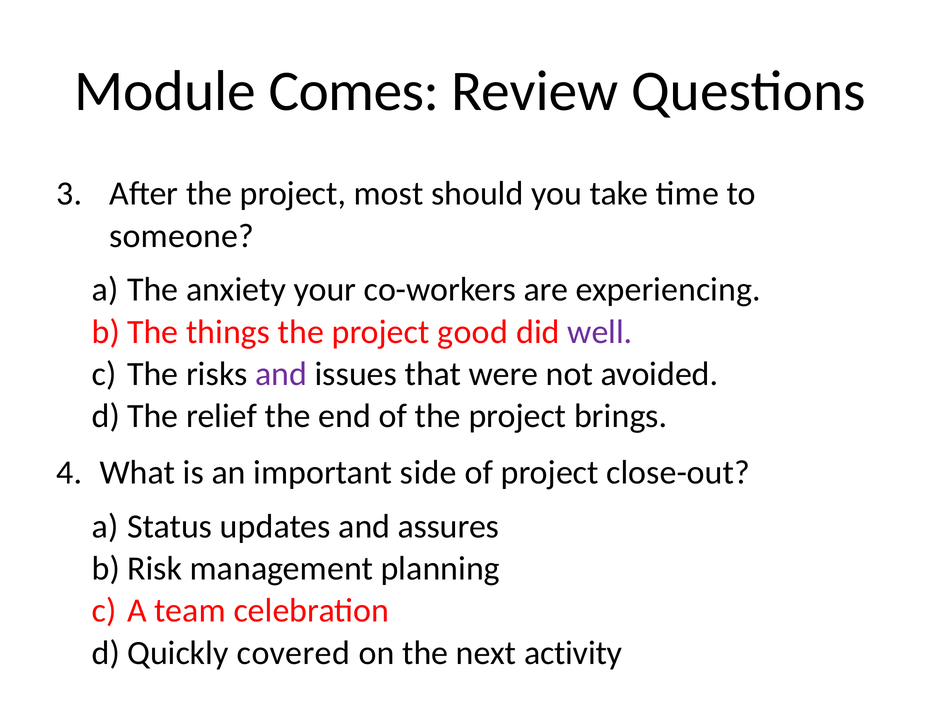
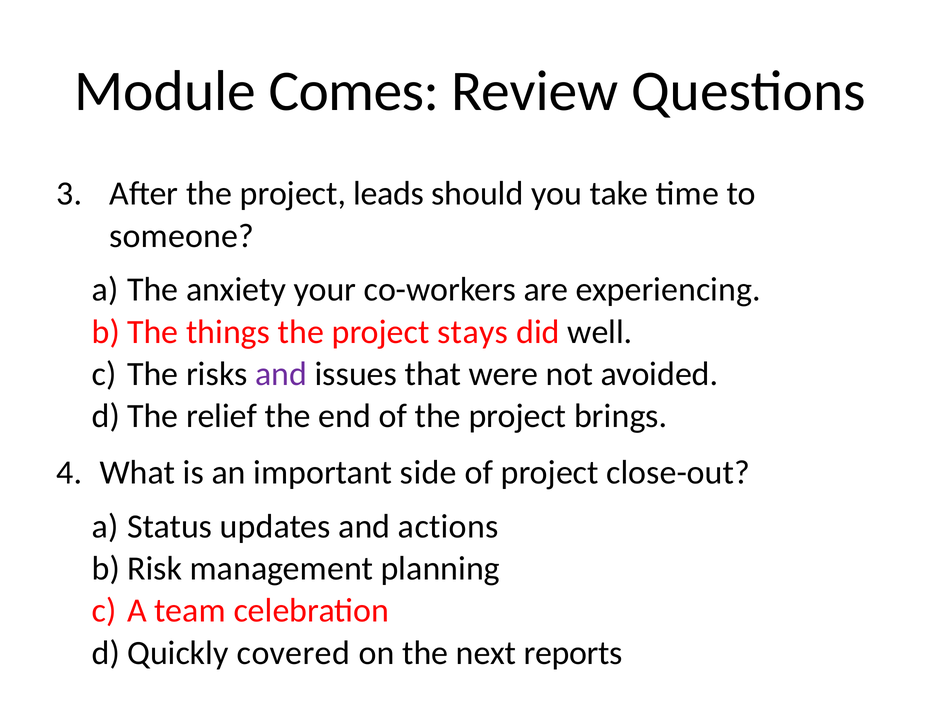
most: most -> leads (389, 194)
good: good -> stays (473, 332)
well colour: purple -> black (600, 332)
assures: assures -> actions (448, 526)
activity: activity -> reports (573, 653)
